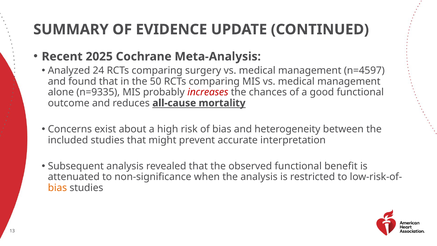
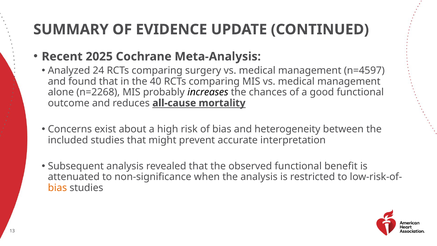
50: 50 -> 40 (156, 81)
n=9335: n=9335 -> n=2268 (98, 92)
increases colour: red -> black (208, 92)
